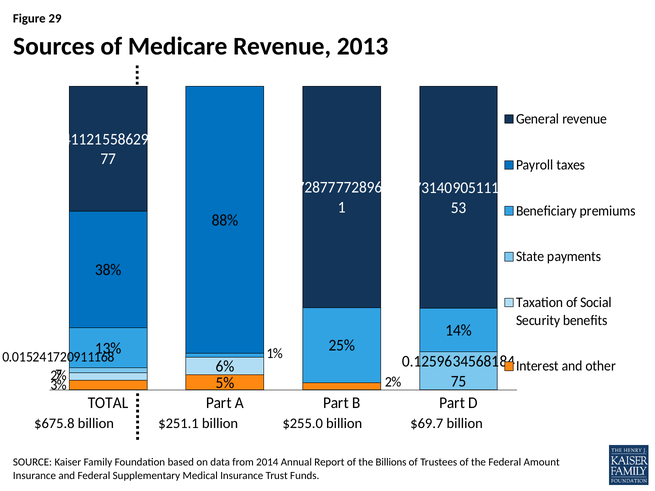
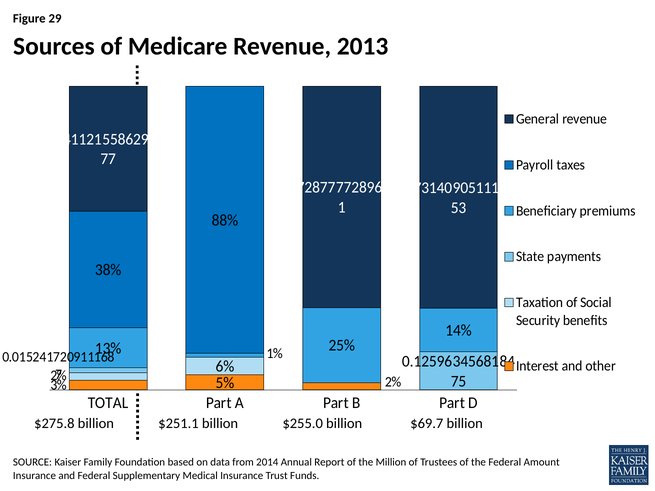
$675.8: $675.8 -> $275.8 (54, 423)
Billions: Billions -> Million (391, 463)
